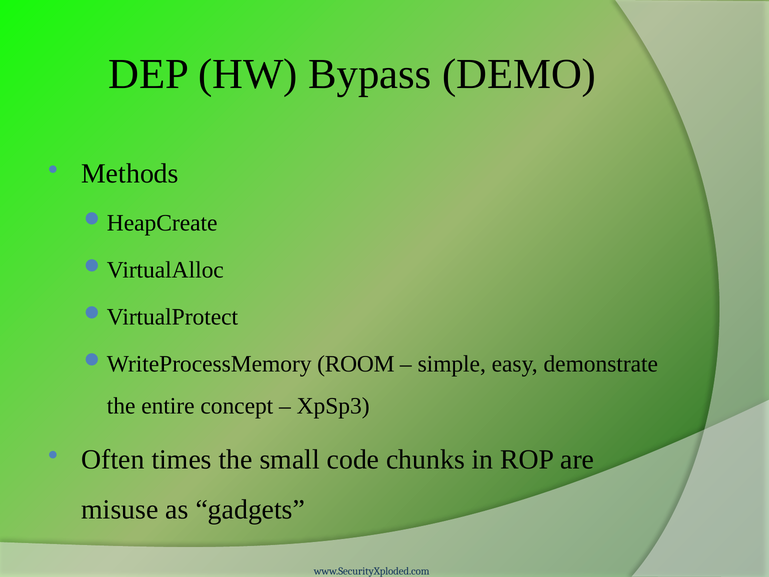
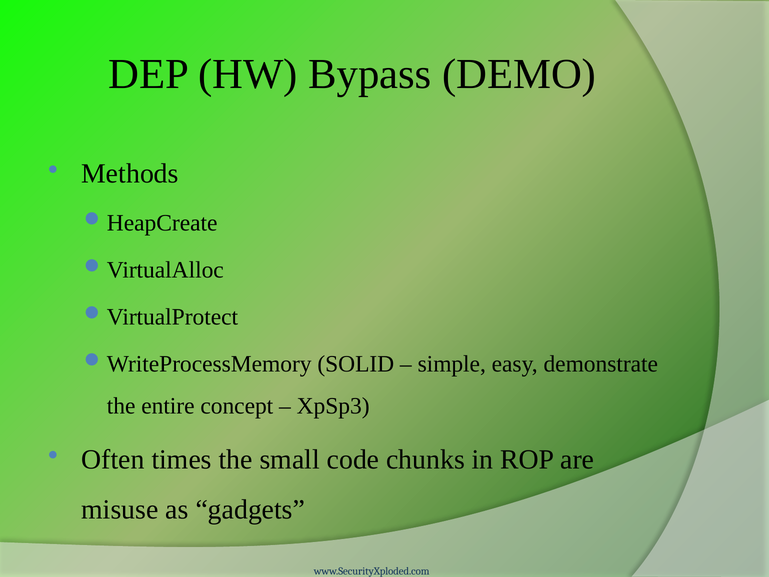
ROOM: ROOM -> SOLID (356, 364)
